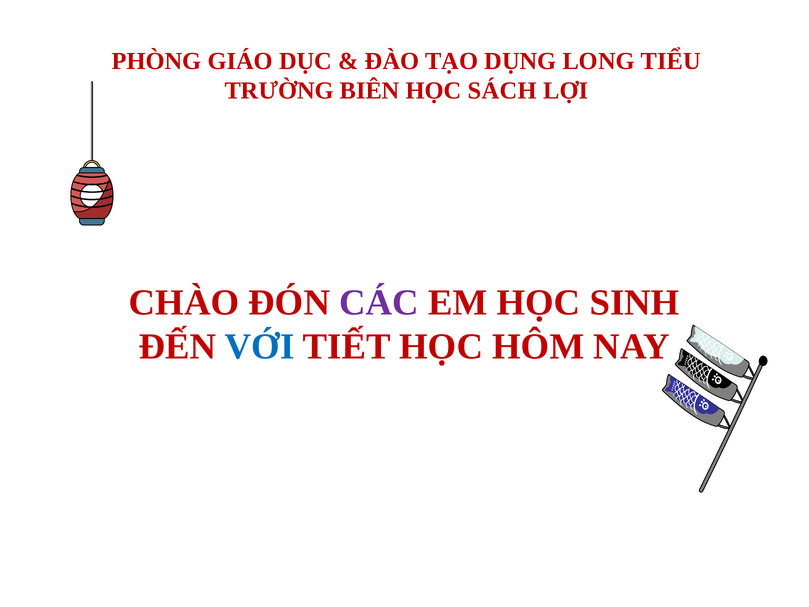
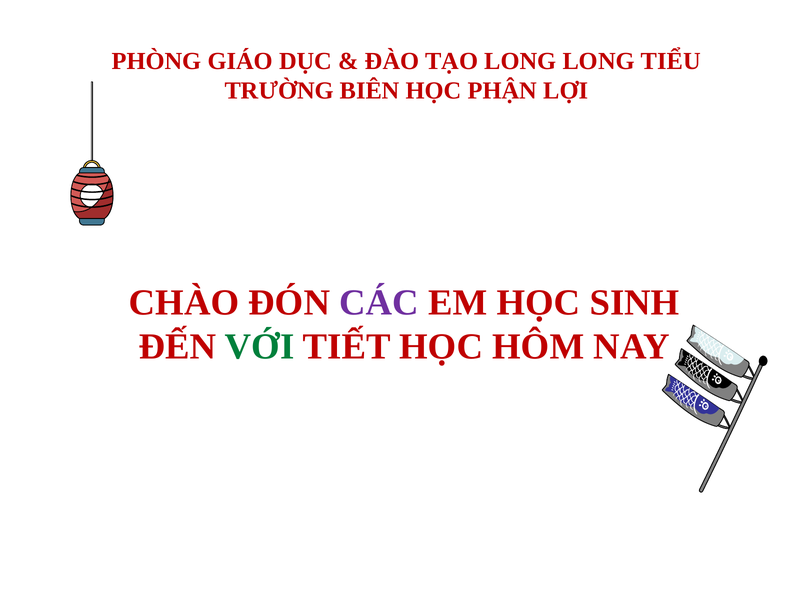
TẠO DỤNG: DỤNG -> LONG (520, 61)
SÁCH: SÁCH -> PHẬN (502, 90)
VỚI colour: blue -> green (260, 347)
